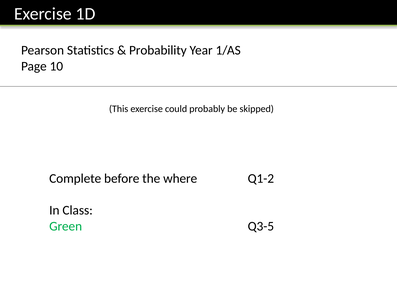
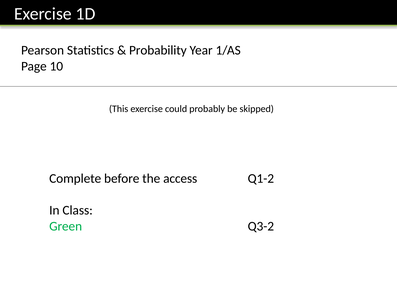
where: where -> access (180, 178)
Q3-5: Q3-5 -> Q3-2 (261, 226)
